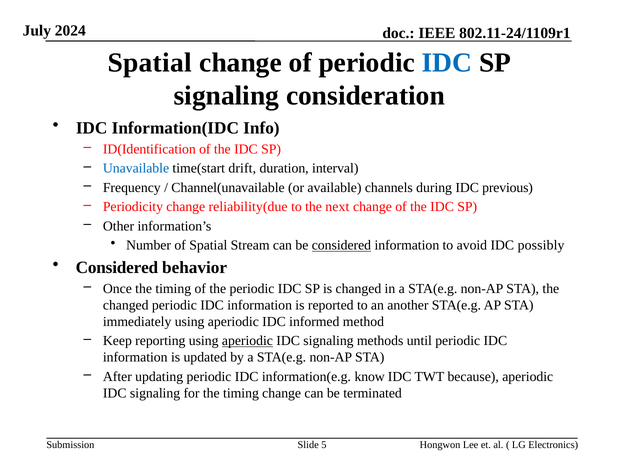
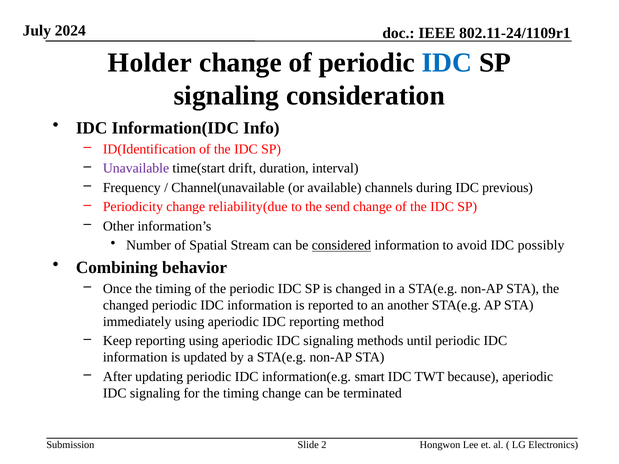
Spatial: Spatial -> Holder (150, 63)
Unavailable colour: blue -> purple (136, 168)
next: next -> send (338, 207)
Considered: Considered -> Combining (117, 268)
IDC informed: informed -> reporting (314, 322)
aperiodic underline: present -> none (247, 341)
know: know -> smart (370, 377)
5: 5 -> 2 (324, 445)
